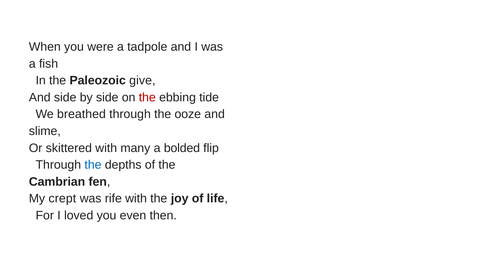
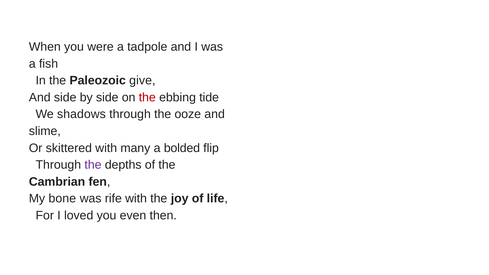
breathed: breathed -> shadows (81, 114)
the colour: blue -> purple (93, 165)
crept: crept -> bone (62, 199)
